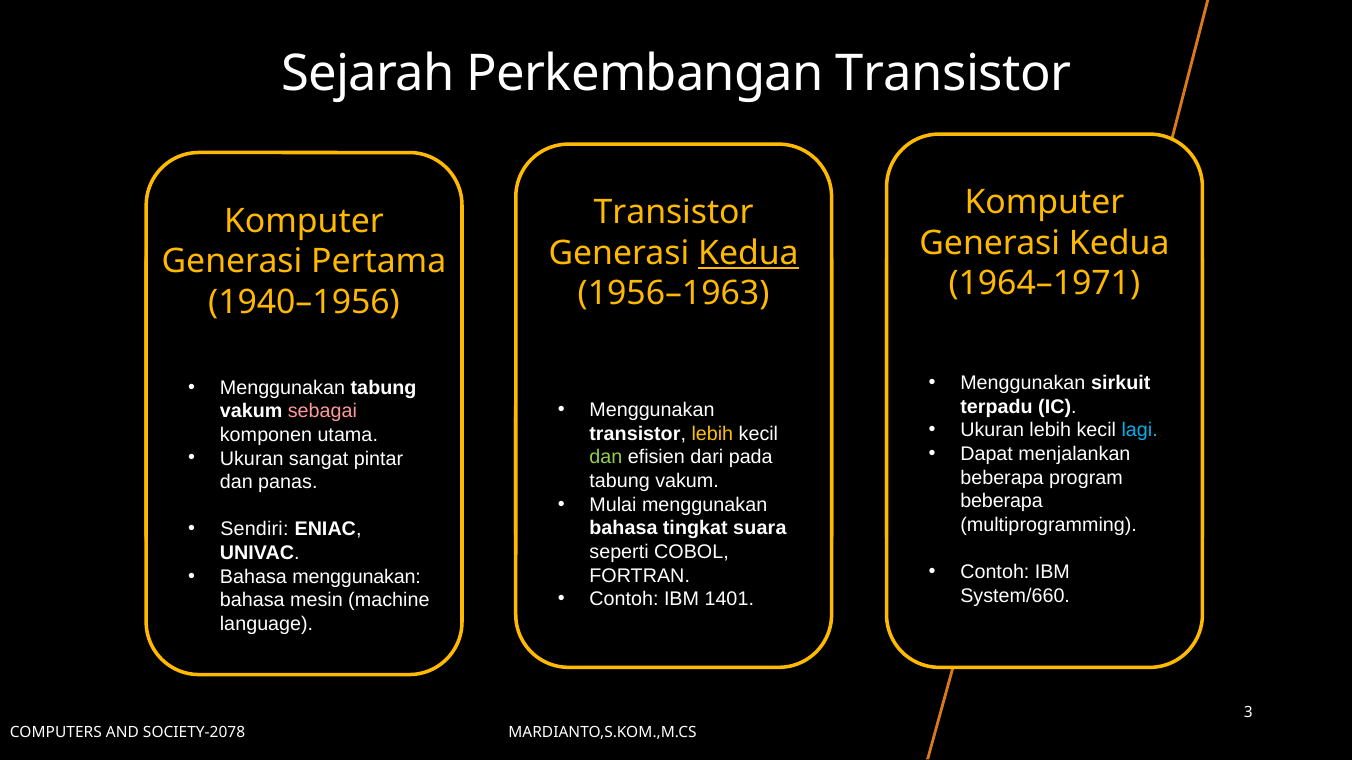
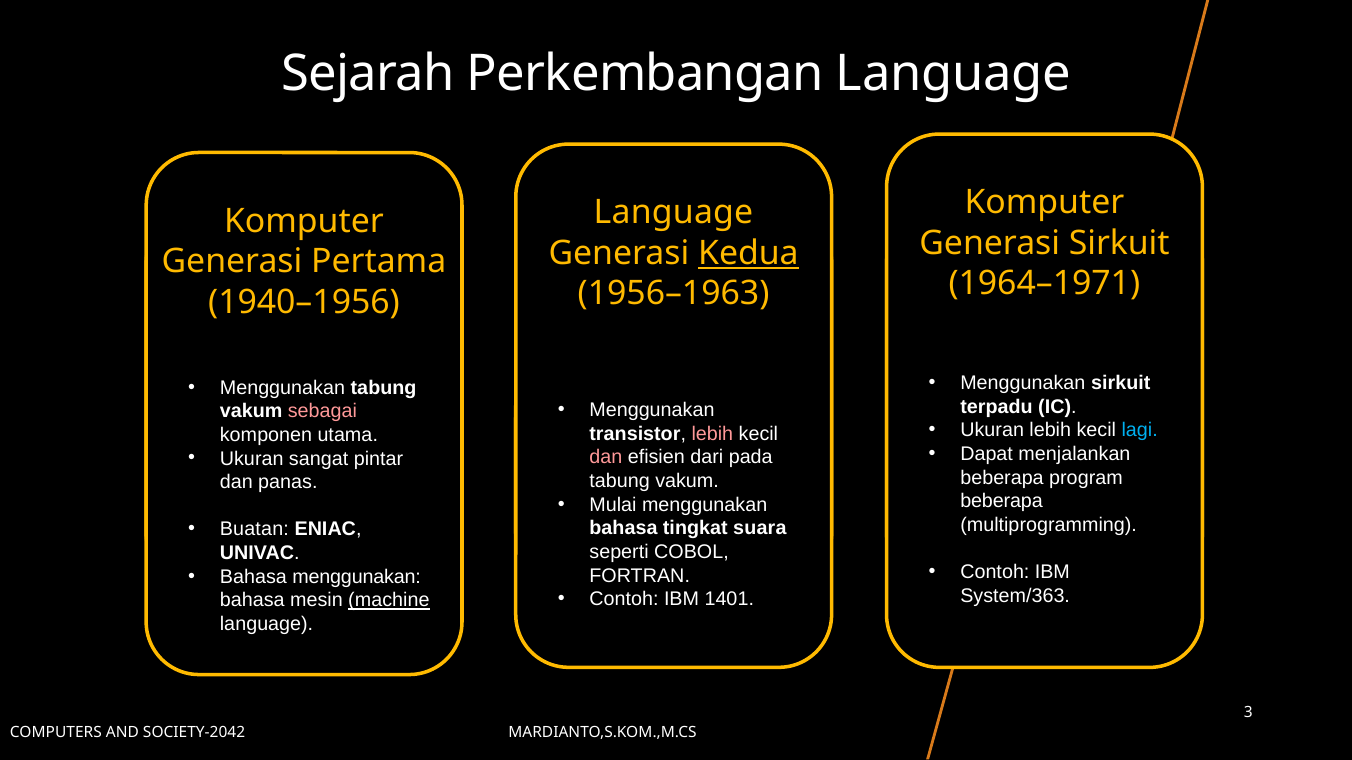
Perkembangan Transistor: Transistor -> Language (953, 74)
Transistor: Transistor -> Language (673, 213)
Kedua: Kedua -> Sirkuit (1119, 243)
lebih colour: yellow -> pink (712, 434)
dan colour: light green -> pink (606, 458)
Sendiri: Sendiri -> Buatan (254, 530)
System/660: System/660 -> System/363 (1015, 596)
machine underline: none -> present (389, 601)
SOCIETY-2078: SOCIETY-2078 -> SOCIETY-2042 (194, 733)
